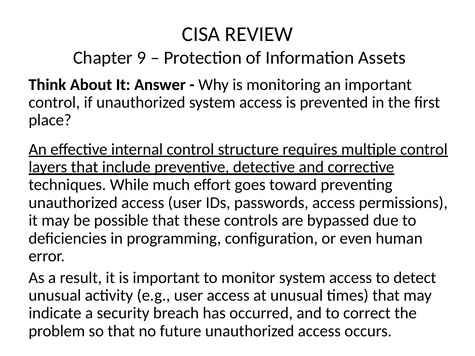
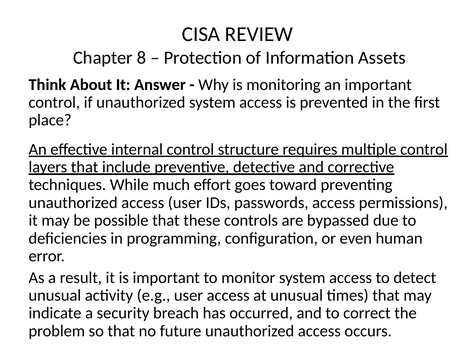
9: 9 -> 8 (142, 58)
